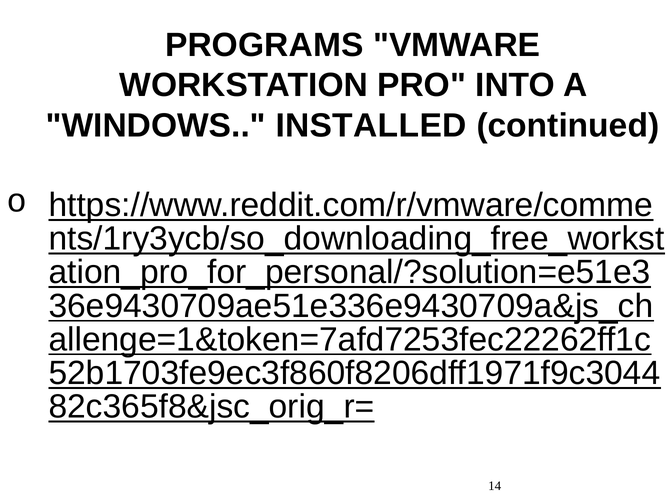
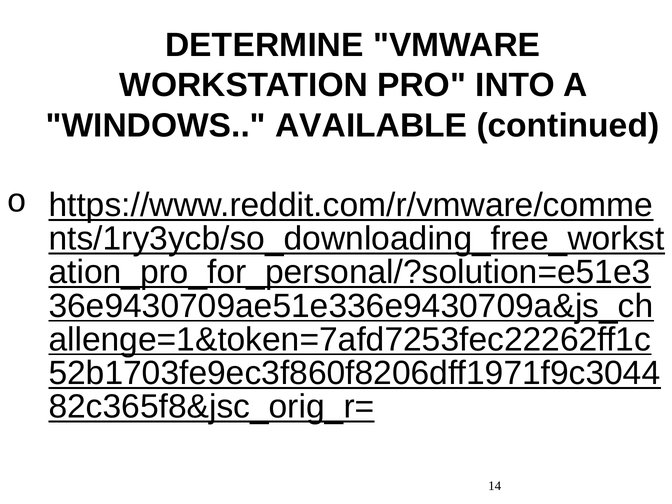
PROGRAMS: PROGRAMS -> DETERMINE (264, 45)
INSTALLED: INSTALLED -> AVAILABLE (371, 126)
